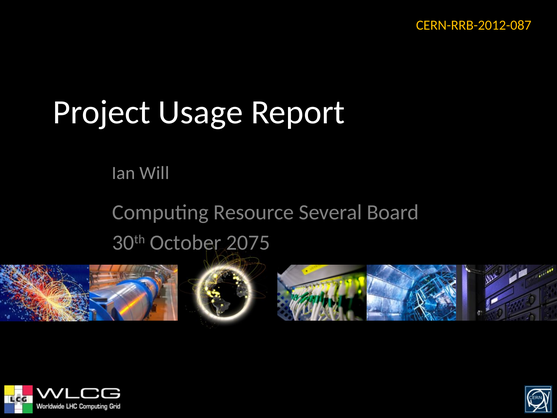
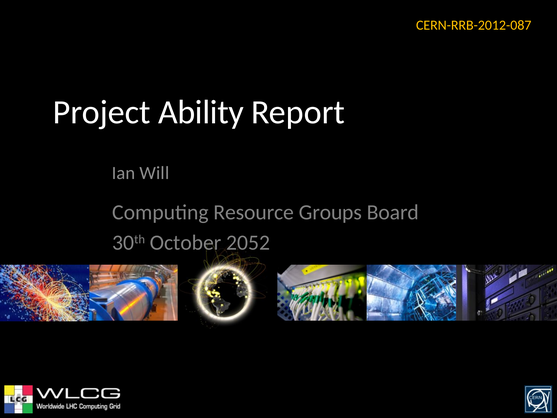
Usage: Usage -> Ability (201, 112)
Several: Several -> Groups (330, 212)
2075: 2075 -> 2052 (248, 243)
